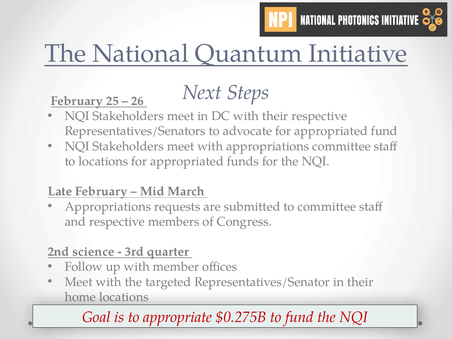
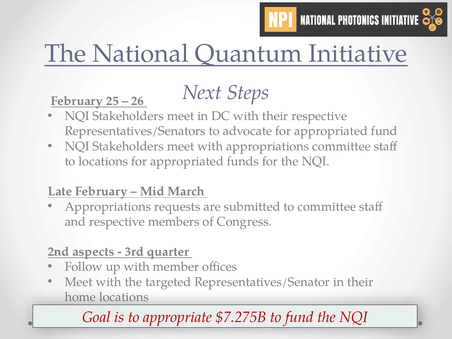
science: science -> aspects (93, 252)
$0.275B: $0.275B -> $7.275B (241, 317)
